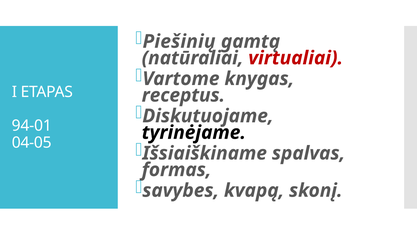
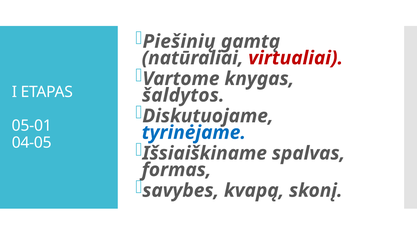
receptus: receptus -> šaldytos (183, 95)
94-01: 94-01 -> 05-01 (32, 125)
tyrinėjame colour: black -> blue (194, 132)
